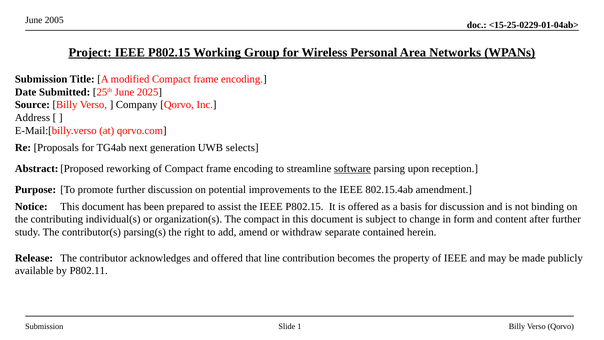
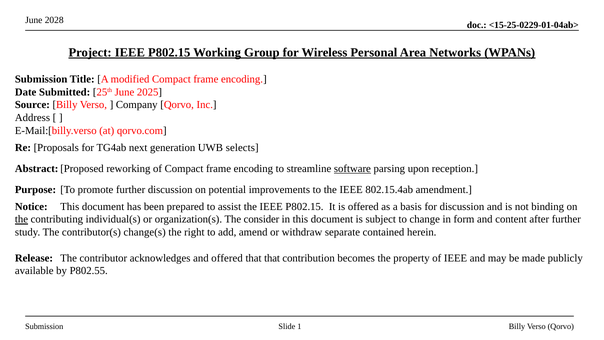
2005: 2005 -> 2028 (54, 20)
the underline: none -> present (22, 219)
The compact: compact -> consider (261, 219)
parsing(s: parsing(s -> change(s (145, 232)
that line: line -> that (272, 258)
P802.11: P802.11 -> P802.55 (89, 271)
